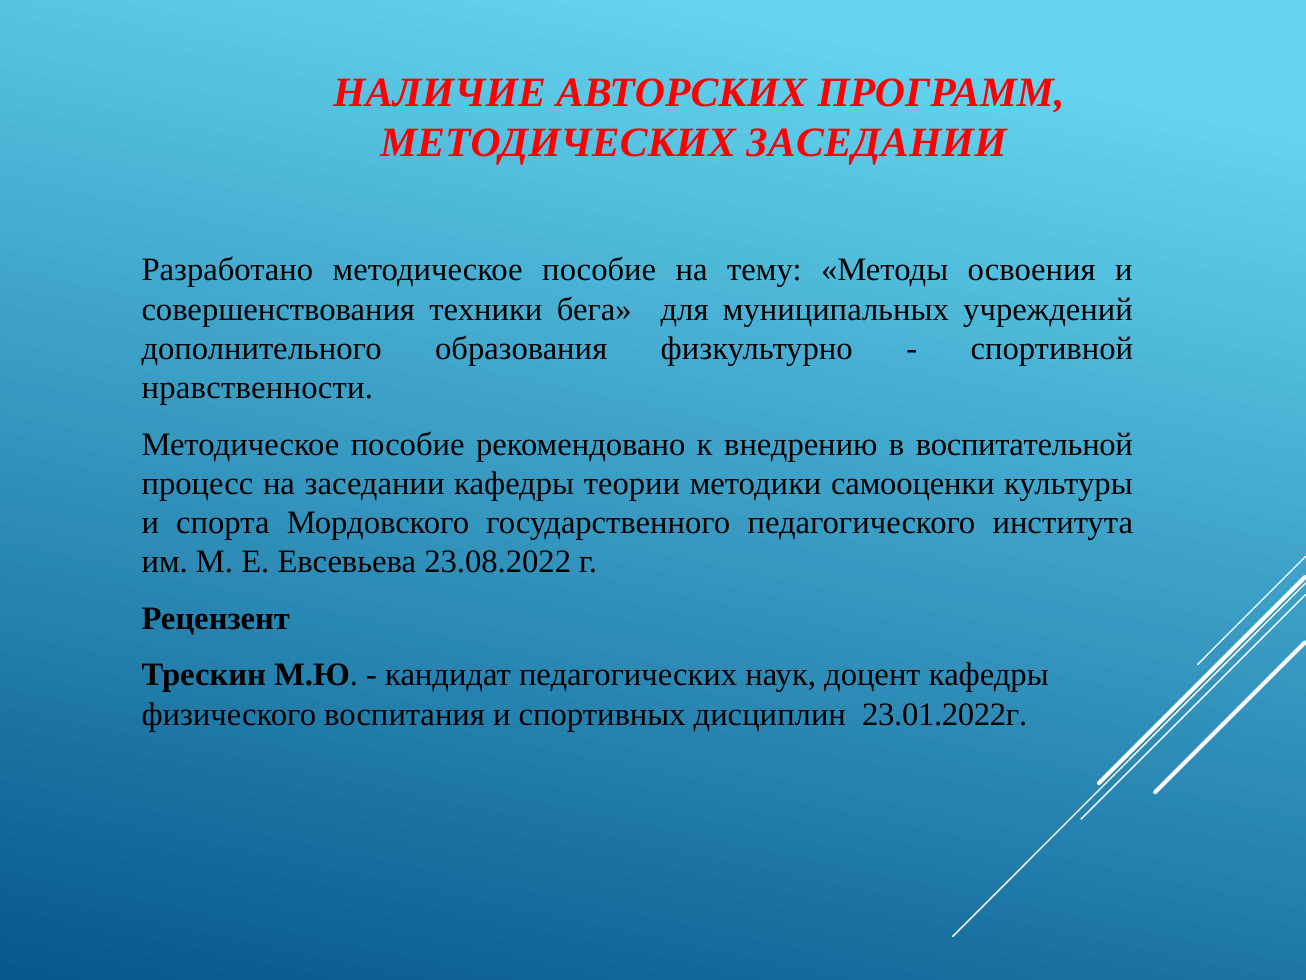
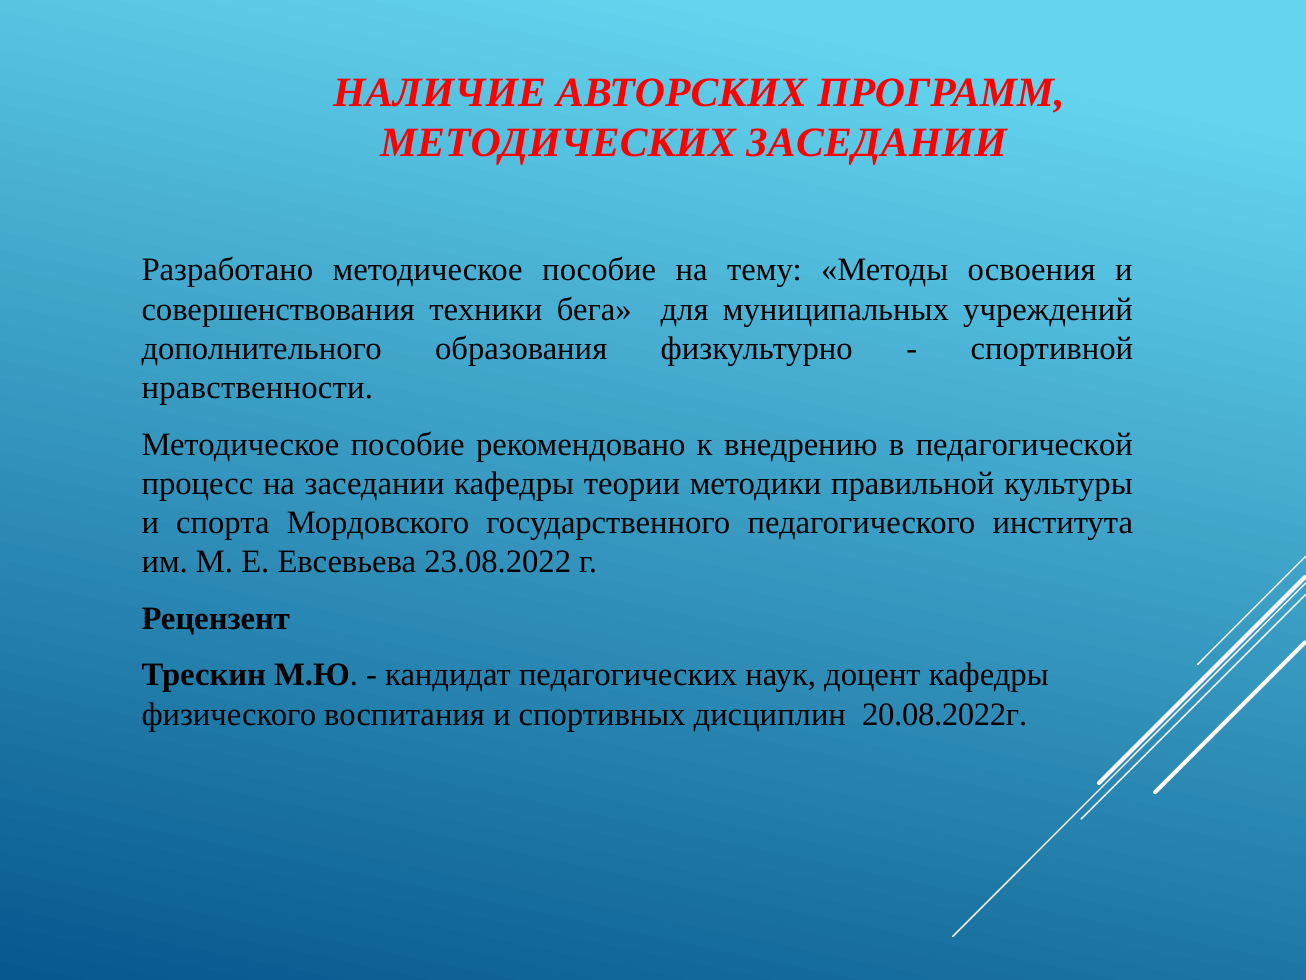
воспитательной: воспитательной -> педагогической (1024, 444)
самооценки: самооценки -> правильной (913, 483)
23.01.2022г: 23.01.2022г -> 20.08.2022г (945, 714)
